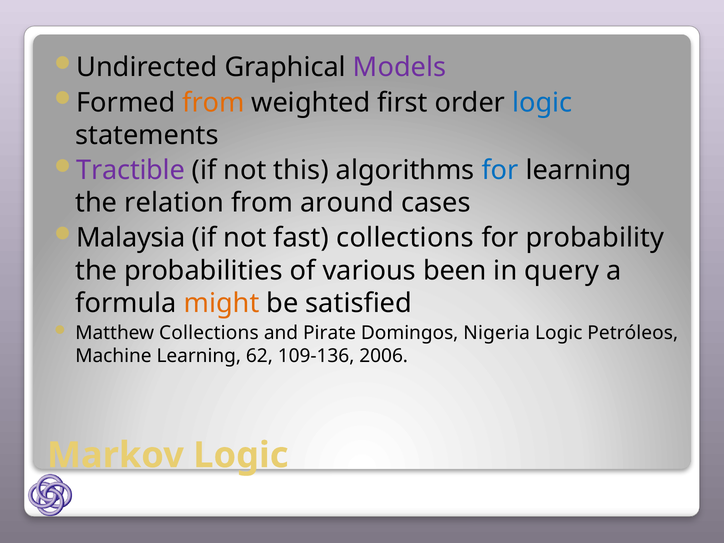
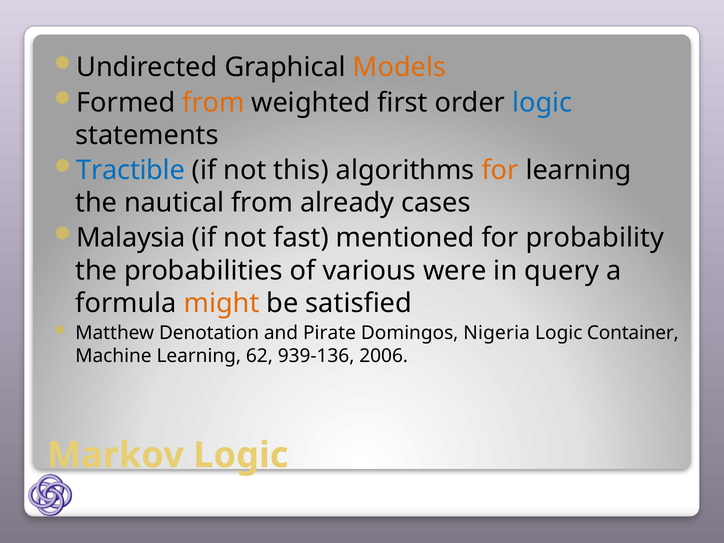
Models colour: purple -> orange (400, 67)
Tractible colour: purple -> blue (131, 170)
for colour: blue -> orange (500, 170)
relation: relation -> nautical (174, 203)
around: around -> already (347, 203)
fast collections: collections -> mentioned (405, 238)
been: been -> were (455, 271)
Matthew Collections: Collections -> Denotation (209, 333)
Petróleos: Petróleos -> Container (633, 333)
109-136: 109-136 -> 939-136 (316, 356)
